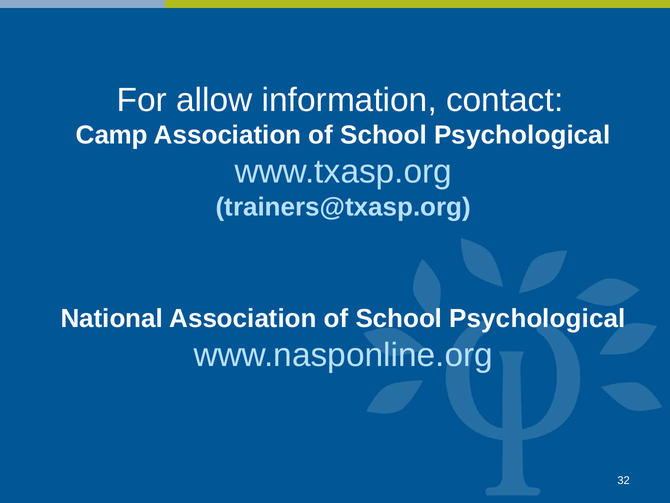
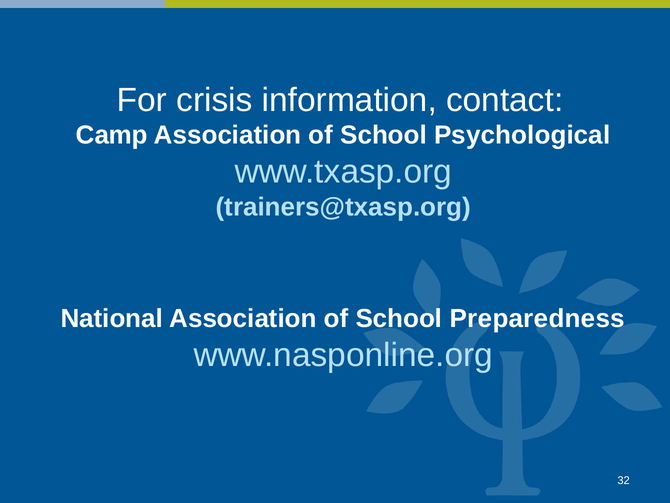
allow: allow -> crisis (215, 100)
Psychological: Psychological -> Preparedness (537, 318)
